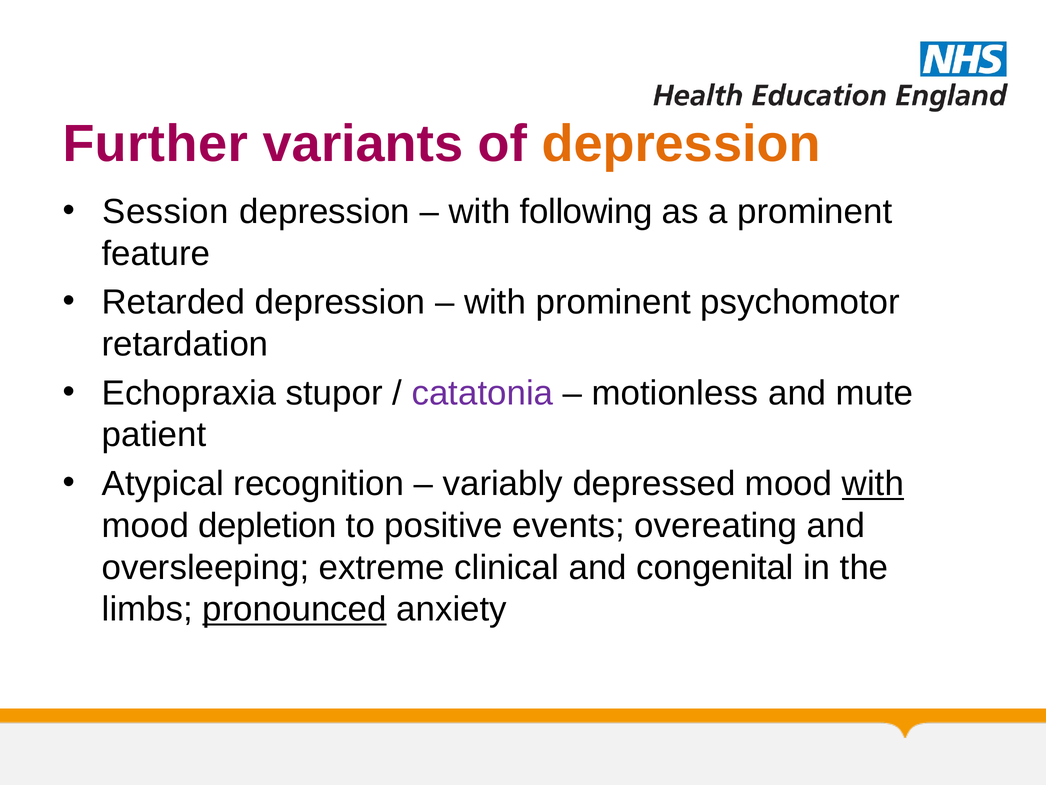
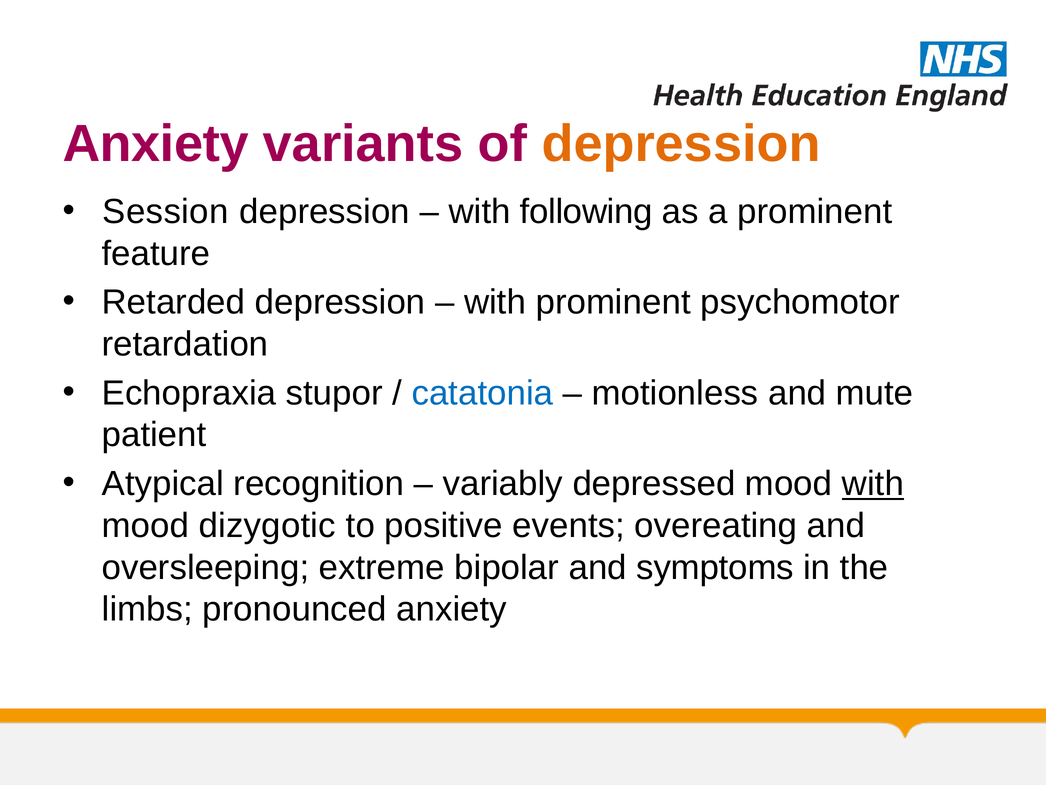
Further: Further -> Anxiety (156, 144)
catatonia colour: purple -> blue (482, 393)
depletion: depletion -> dizygotic (267, 525)
clinical: clinical -> bipolar (507, 567)
congenital: congenital -> symptoms (715, 567)
pronounced underline: present -> none (295, 609)
